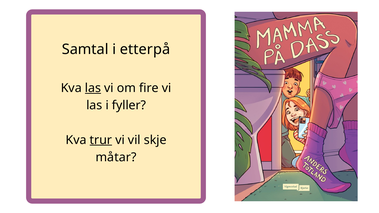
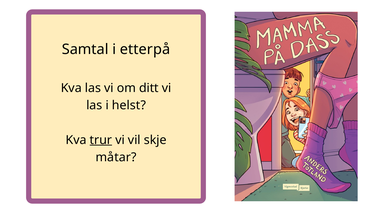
las underline: present -> none (93, 88)
fire: fire -> ditt (149, 88)
fyller: fyller -> helst (129, 105)
